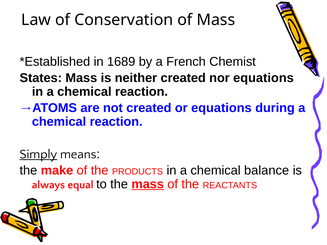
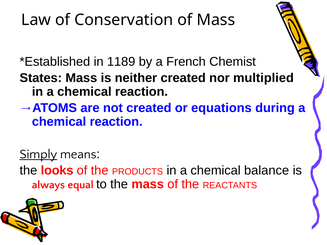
1689: 1689 -> 1189 (121, 62)
nor equations: equations -> multiplied (263, 78)
make: make -> looks (57, 171)
mass underline: present -> none (148, 184)
